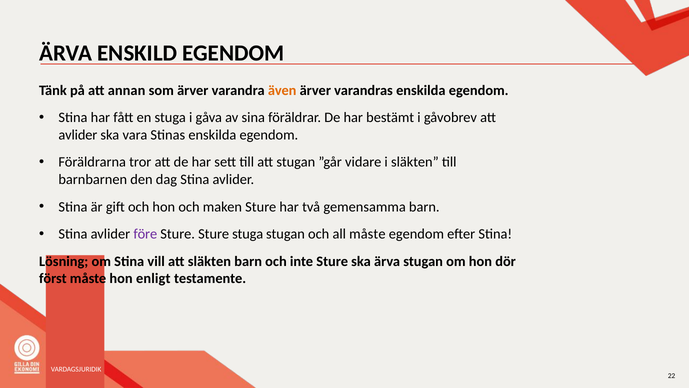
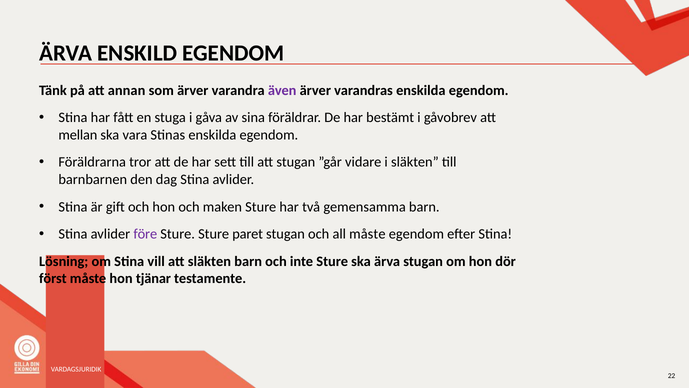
även colour: orange -> purple (282, 90)
avlider: avlider -> mellan (78, 135)
Sture stuga: stuga -> paret (248, 234)
enligt: enligt -> tjänar (153, 278)
